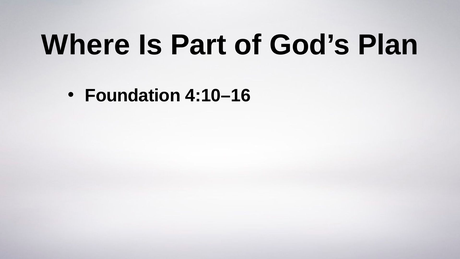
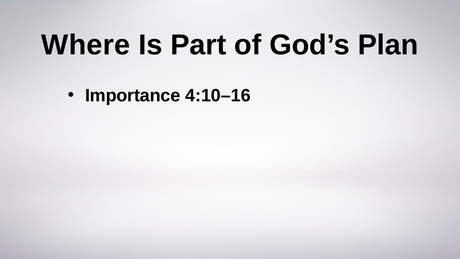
Foundation: Foundation -> Importance (133, 96)
